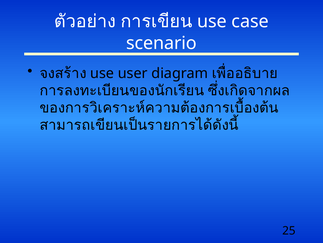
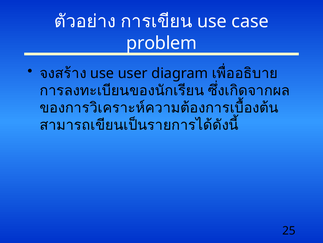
scenario: scenario -> problem (162, 43)
